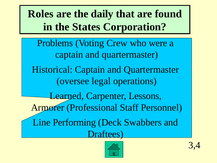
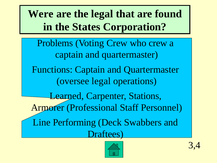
Roles: Roles -> Were (41, 14)
the daily: daily -> legal (102, 14)
who were: were -> crew (158, 43)
Historical: Historical -> Functions (52, 69)
Lessons: Lessons -> Stations (145, 96)
